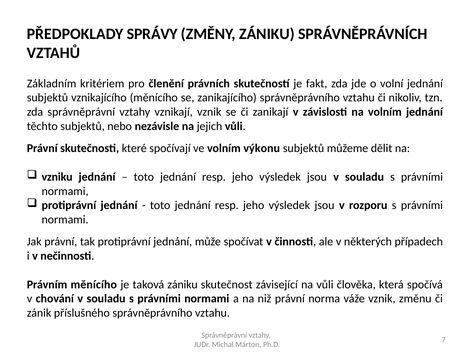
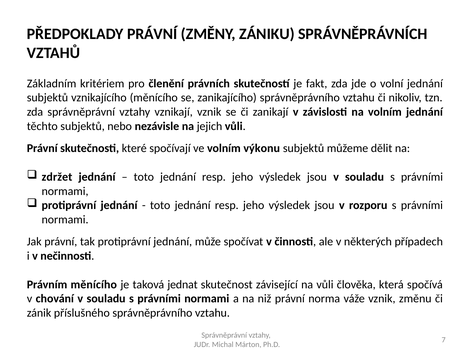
PŘEDPOKLADY SPRÁVY: SPRÁVY -> PRÁVNÍ (152, 34)
vzniku: vzniku -> zdržet (57, 177)
taková zániku: zániku -> jednat (183, 284)
